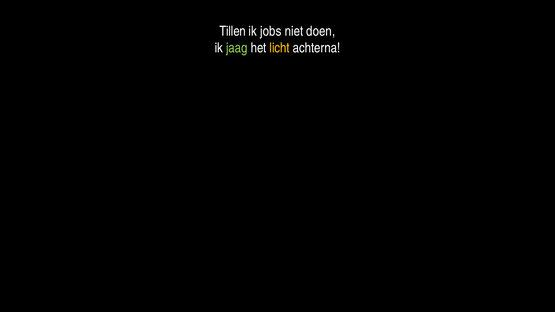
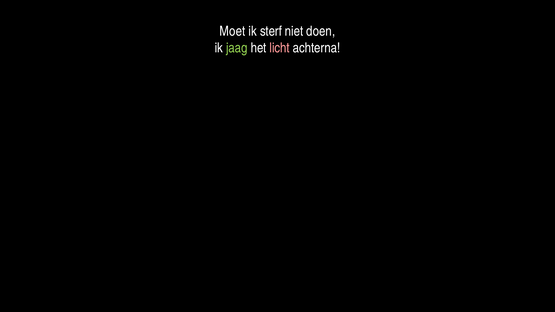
Tillen: Tillen -> Moet (232, 31)
jobs: jobs -> sterf (271, 31)
licht colour: yellow -> pink (280, 48)
